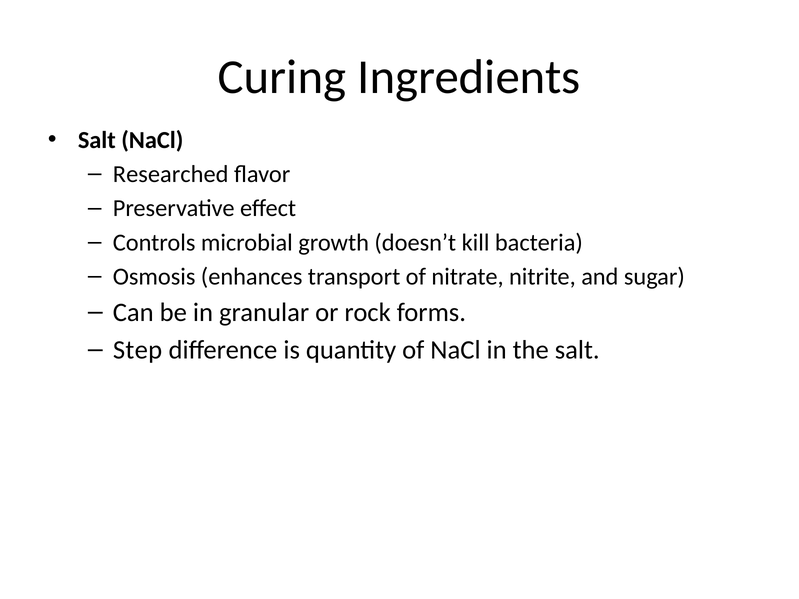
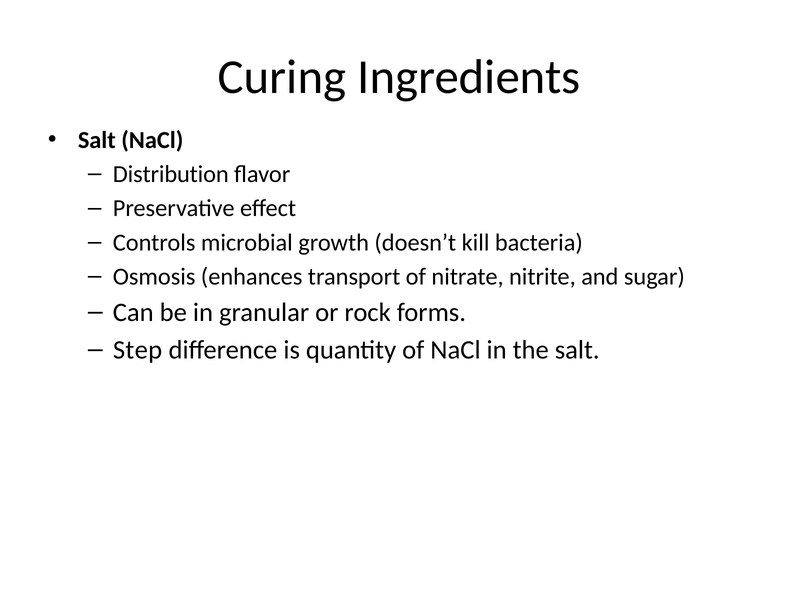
Researched: Researched -> Distribution (171, 174)
